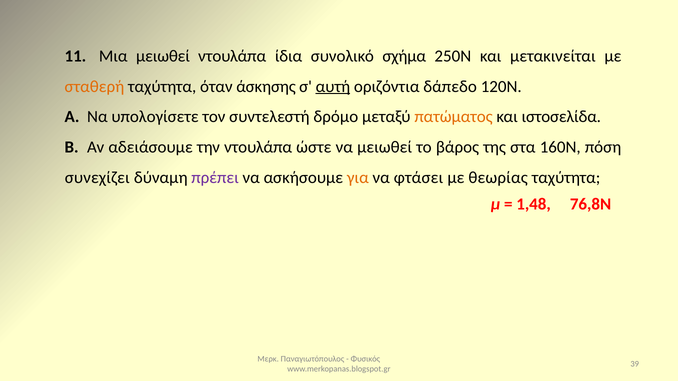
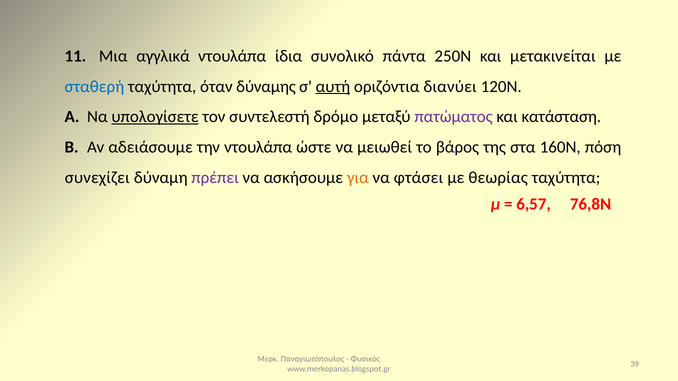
Μια μειωθεί: μειωθεί -> αγγλικά (163, 56)
σχήμα: σχήμα -> πάντα (404, 56)
σταθερή colour: orange -> blue (94, 86)
άσκησης: άσκησης -> δύναμης (266, 86)
δάπεδο: δάπεδο -> διανύει (450, 86)
υπολογίσετε underline: none -> present (155, 117)
πατώματος colour: orange -> purple (454, 117)
ιστοσελίδα: ιστοσελίδα -> κατάσταση (561, 117)
1,48: 1,48 -> 6,57 (534, 204)
